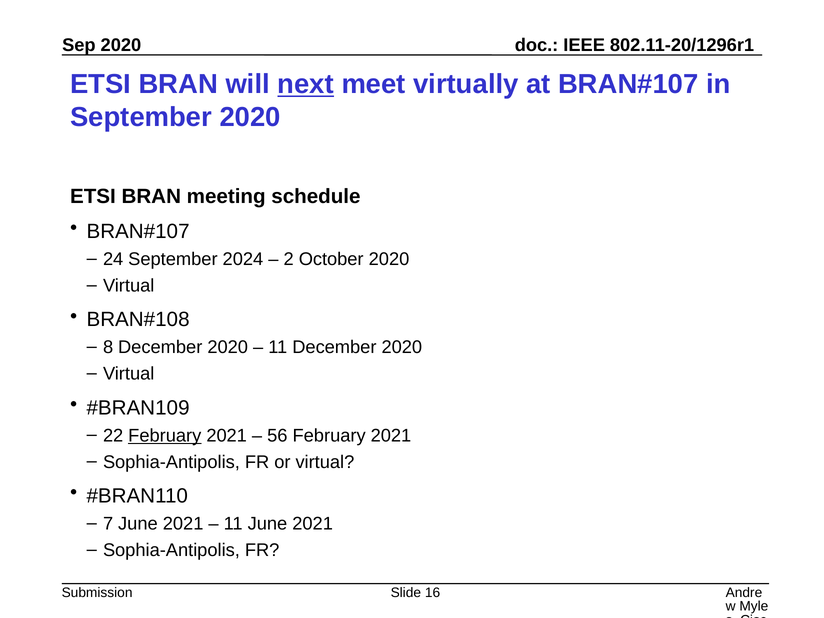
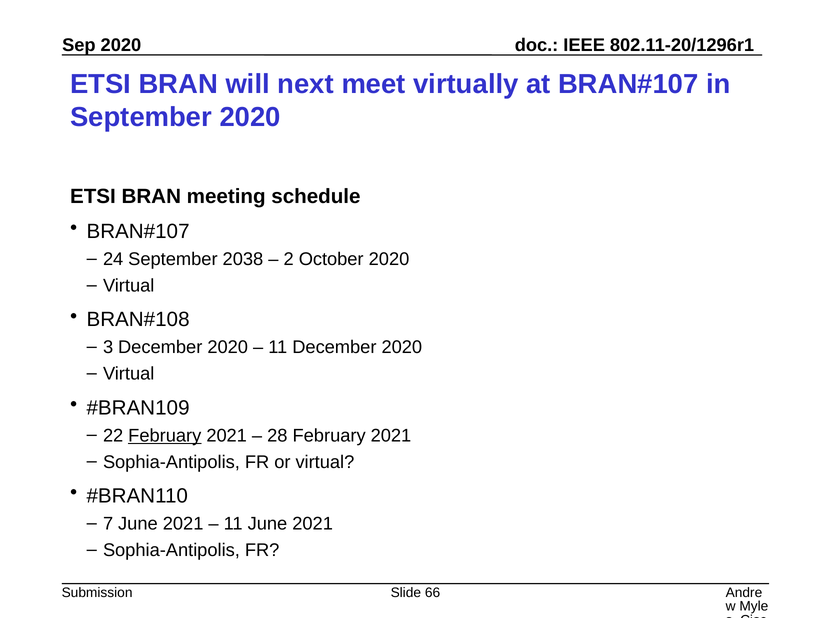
next underline: present -> none (306, 84)
2024: 2024 -> 2038 (243, 259)
8: 8 -> 3 (108, 347)
56: 56 -> 28 (277, 435)
16: 16 -> 66 (433, 593)
